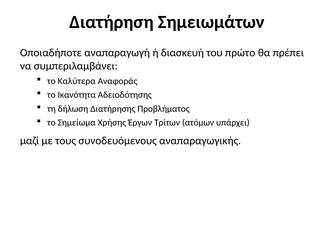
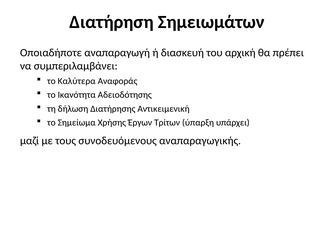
πρώτο: πρώτο -> αρχική (240, 53)
Προβλήματος: Προβλήματος -> Αντικειμενική (164, 109)
ατόμων: ατόμων -> ύπαρξη (198, 123)
